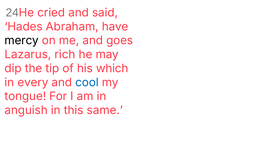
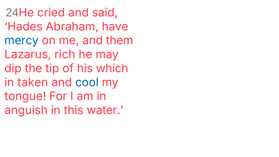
mercy colour: black -> blue (22, 41)
goes: goes -> them (120, 41)
every: every -> taken (33, 82)
same: same -> water (105, 110)
